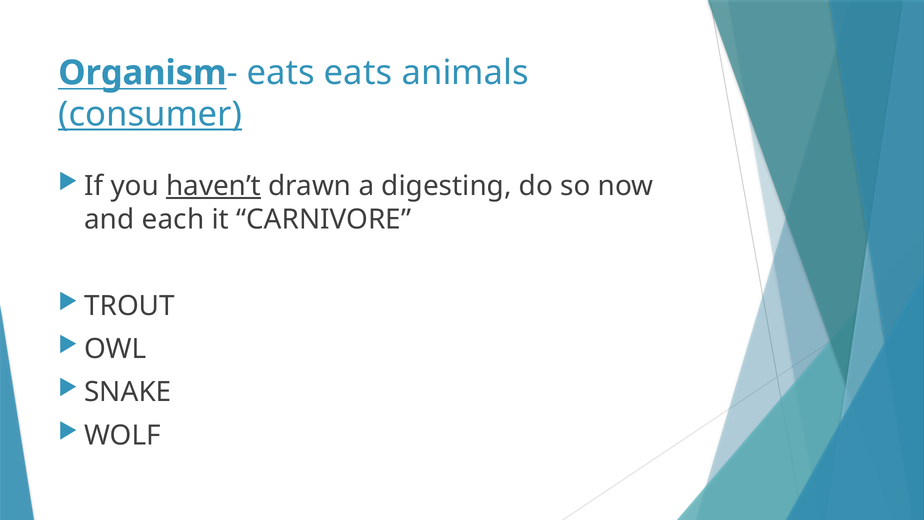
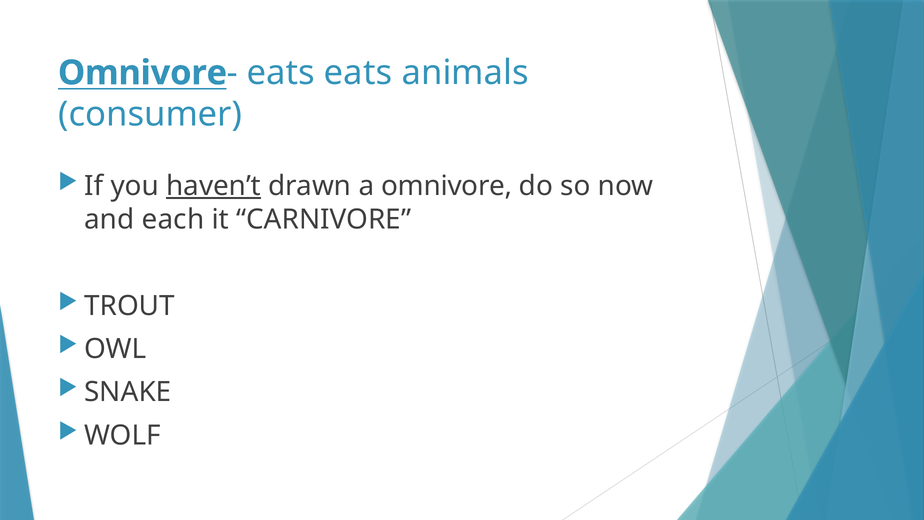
Organism: Organism -> Omnivore (143, 73)
consumer underline: present -> none (150, 114)
a digesting: digesting -> omnivore (447, 186)
